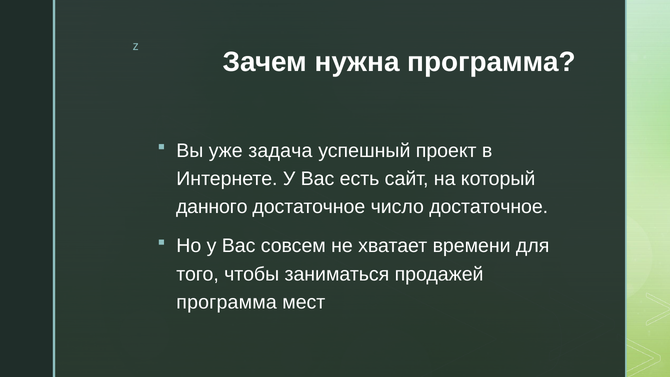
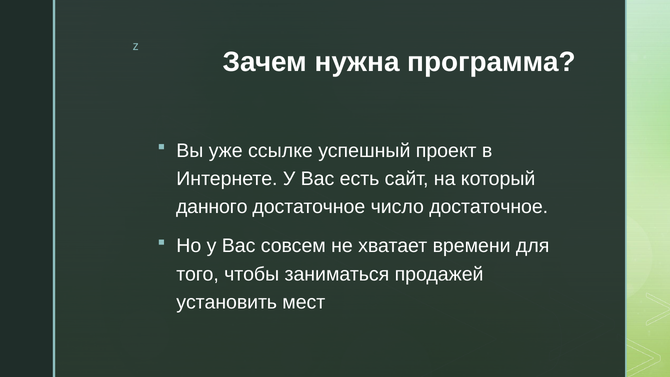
задача: задача -> ссылке (280, 151)
программа: программа -> установить (227, 302)
